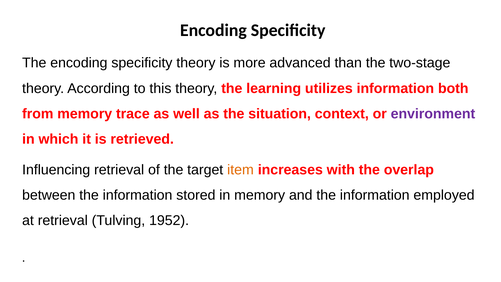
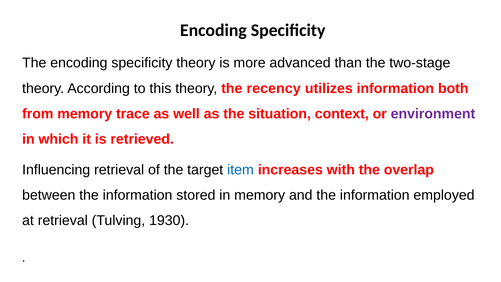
learning: learning -> recency (274, 88)
item colour: orange -> blue (240, 170)
1952: 1952 -> 1930 (169, 220)
